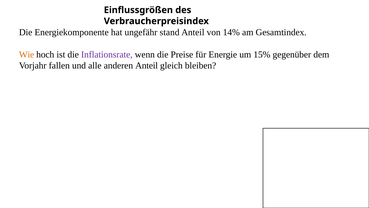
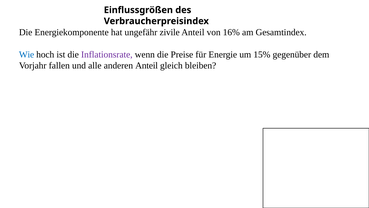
stand: stand -> zivile (170, 32)
14%: 14% -> 16% (231, 32)
Wie colour: orange -> blue (27, 54)
